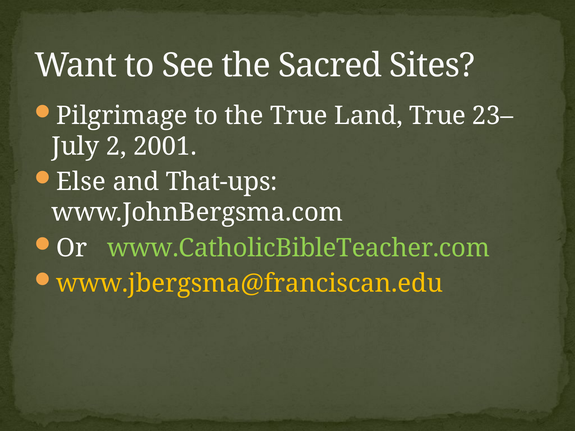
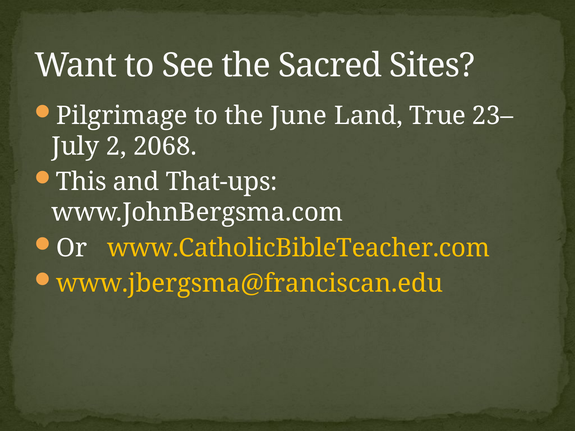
the True: True -> June (299, 116)
2001: 2001 -> 2068 (165, 146)
Else: Else -> This (81, 182)
www.CatholicBibleTeacher.com colour: light green -> yellow (299, 248)
